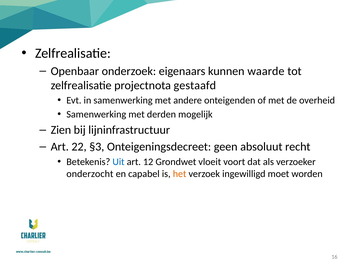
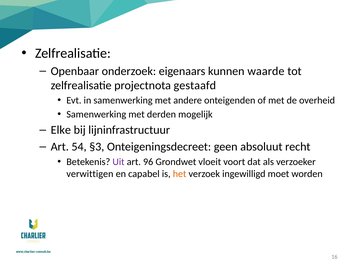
Zien: Zien -> Elke (61, 130)
22: 22 -> 54 (79, 147)
Uit colour: blue -> purple (118, 162)
12: 12 -> 96 (148, 162)
onderzocht: onderzocht -> verwittigen (90, 174)
